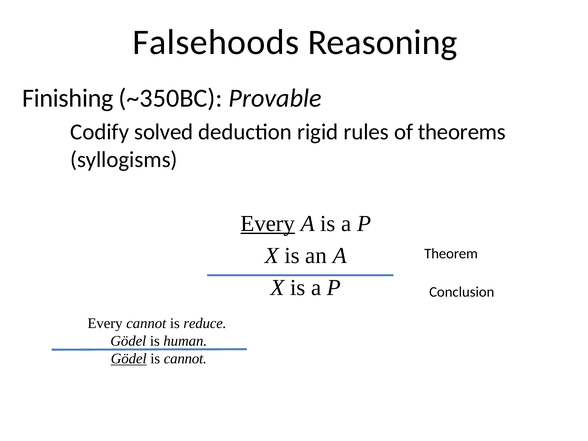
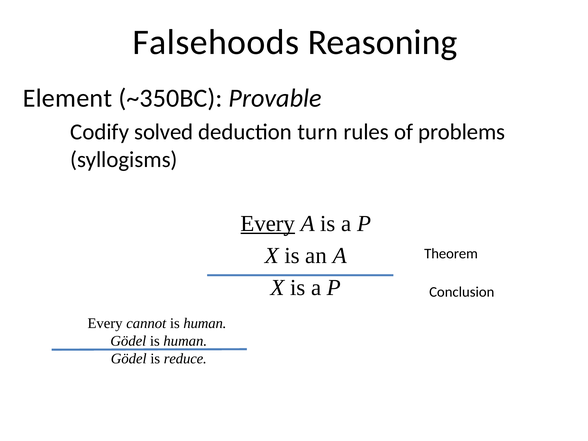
Finishing: Finishing -> Element (68, 98)
rigid: rigid -> turn (318, 132)
theorems: theorems -> problems (462, 132)
reduce: reduce -> human (205, 323)
Gödel underline: present -> none (129, 359)
is cannot: cannot -> reduce (185, 359)
